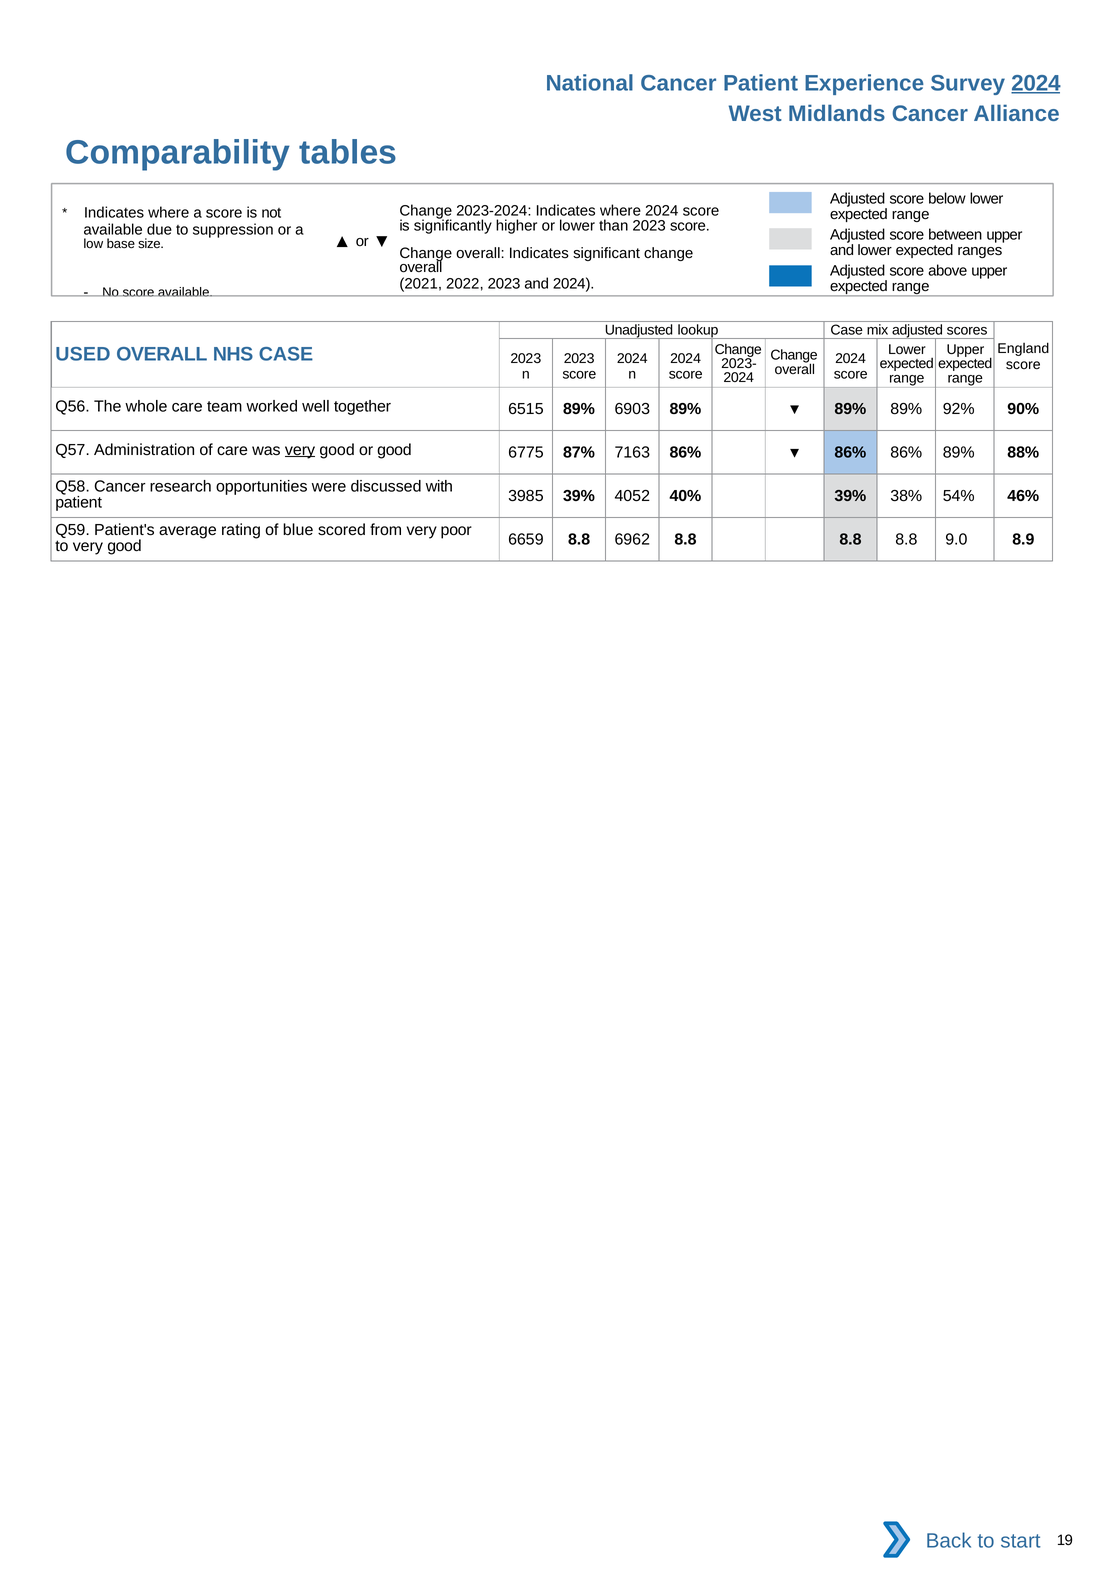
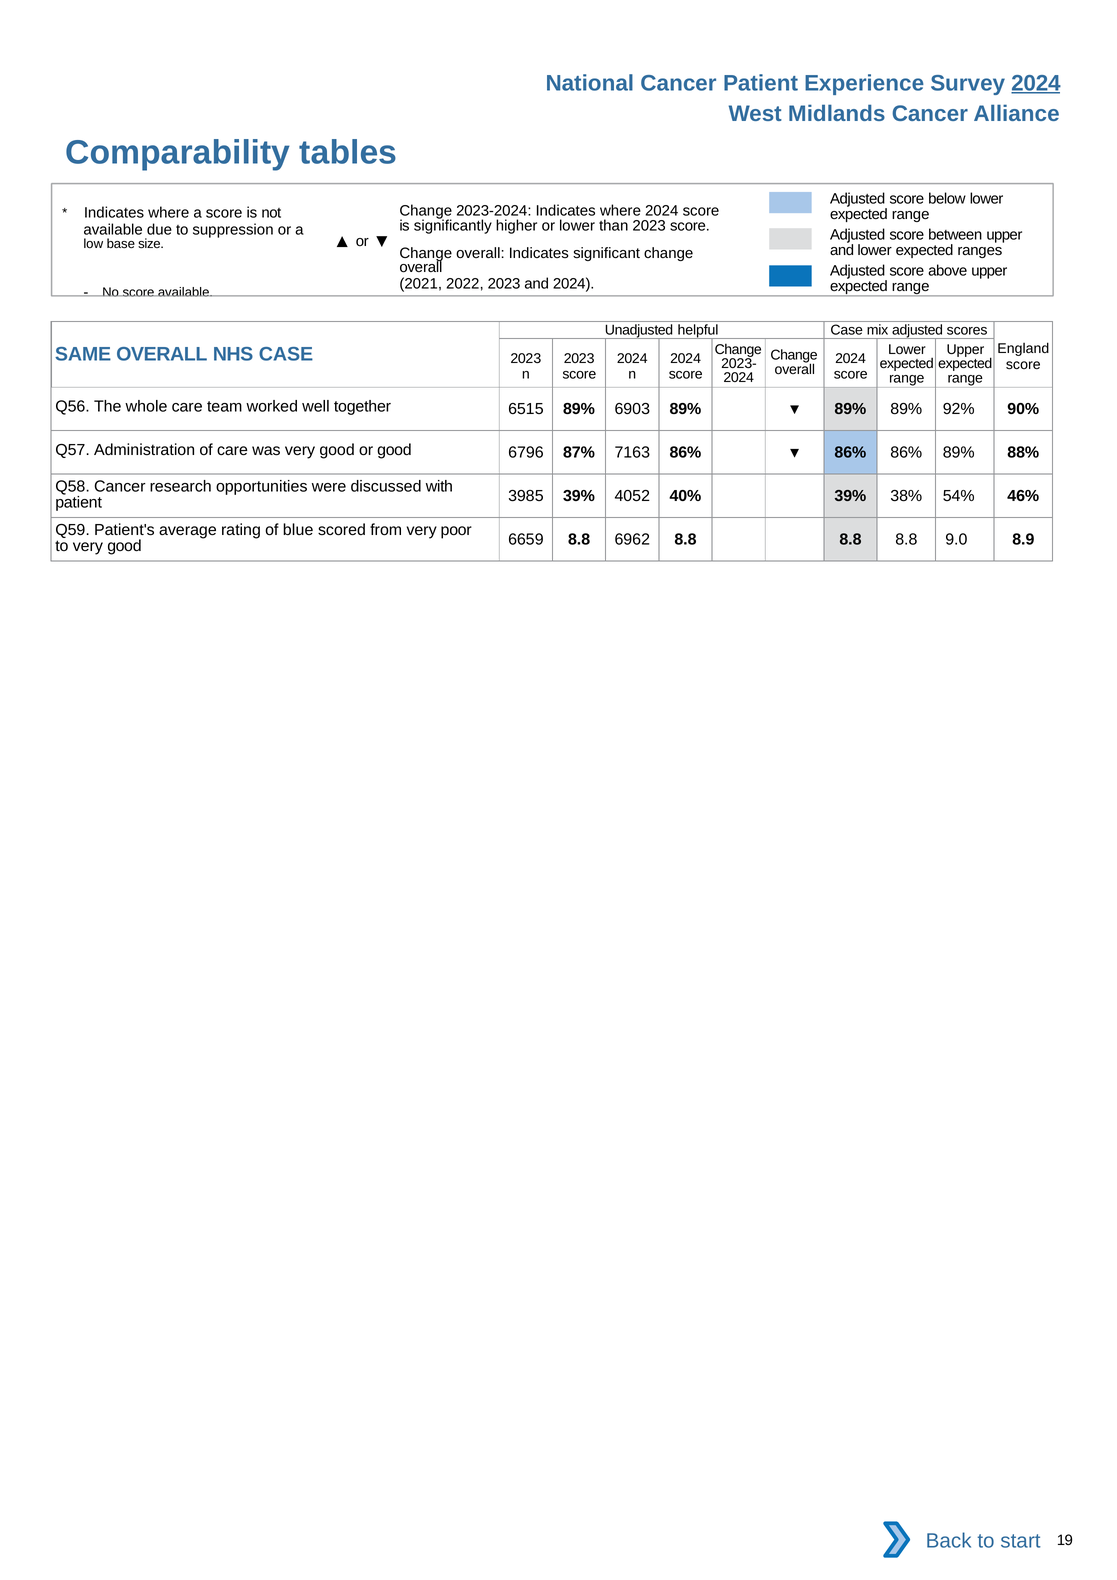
lookup: lookup -> helpful (698, 330)
USED: USED -> SAME (83, 355)
very underline: present -> none (300, 450)
6775: 6775 -> 6796 (526, 453)
